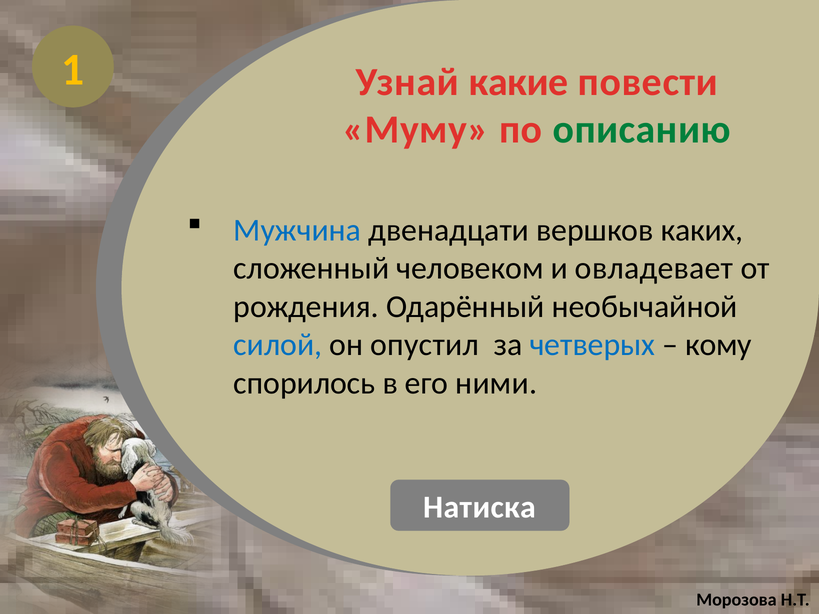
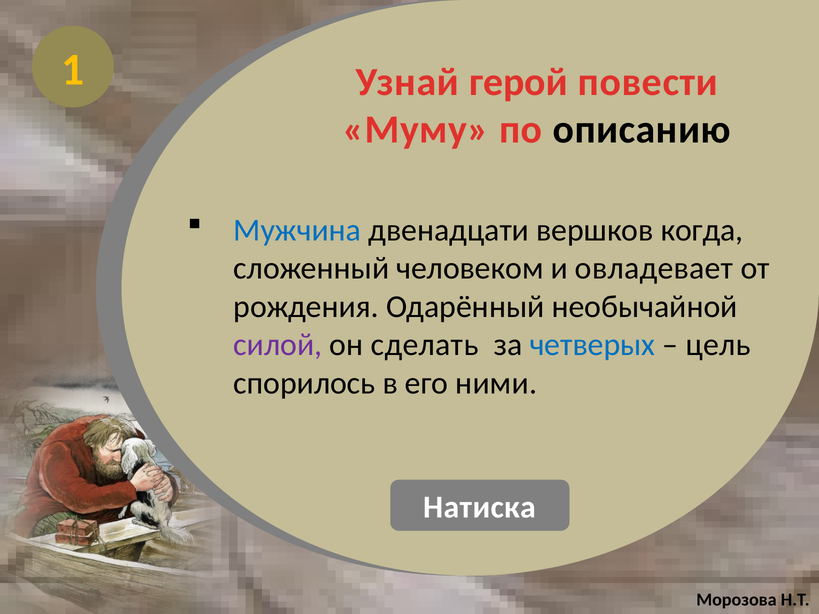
какие: какие -> герой (519, 82)
описанию colour: green -> black (642, 130)
каких: каких -> когда (702, 230)
силой colour: blue -> purple (278, 345)
опустил: опустил -> сделать (425, 345)
кому: кому -> цель (718, 345)
